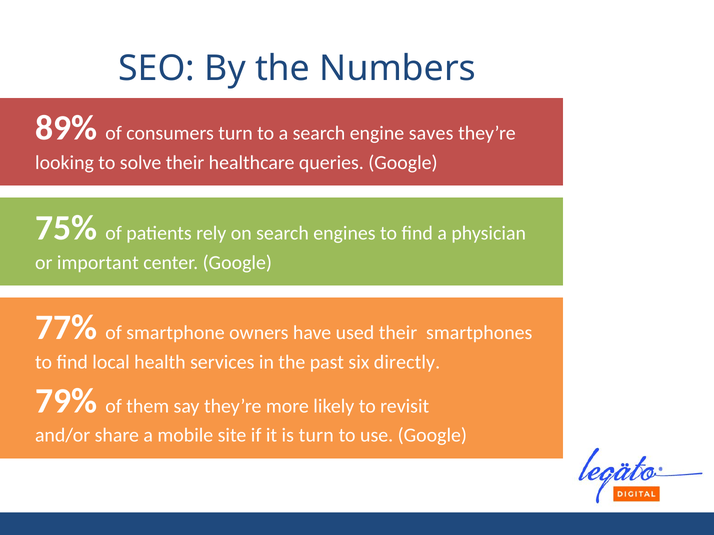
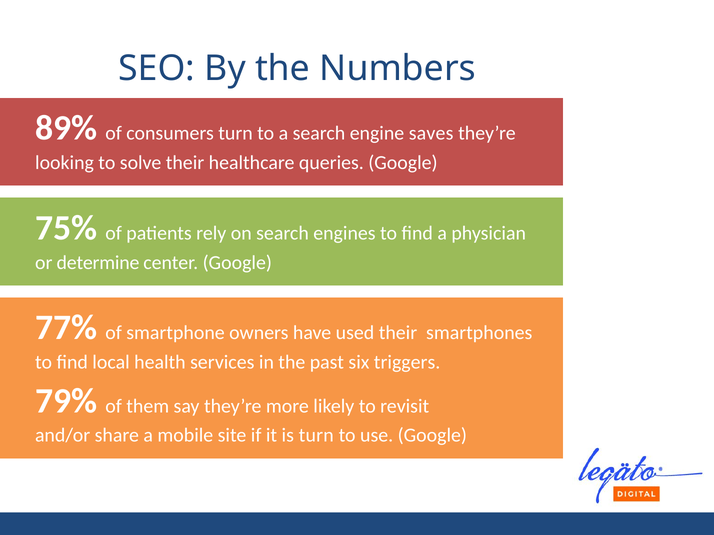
important: important -> determine (98, 263)
directly: directly -> triggers (407, 363)
